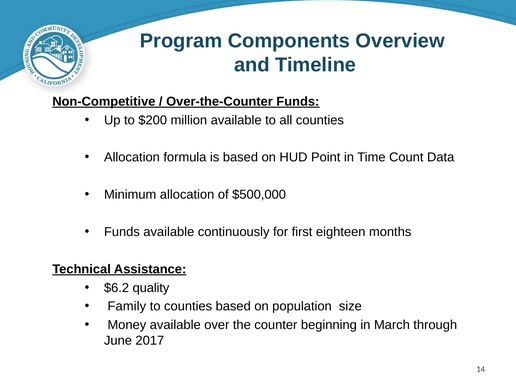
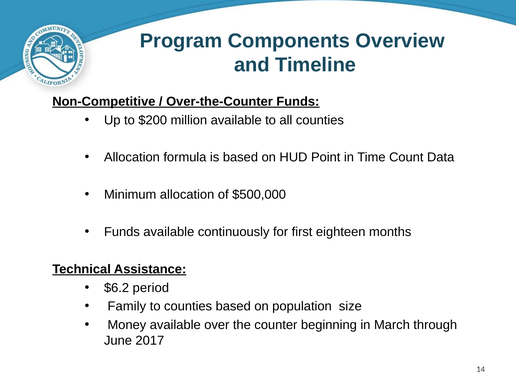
quality: quality -> period (151, 288)
